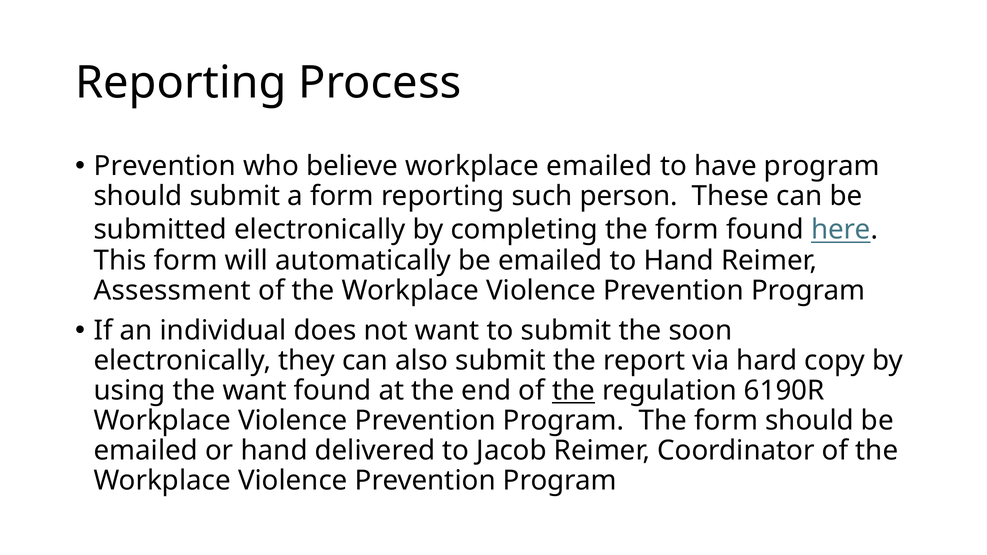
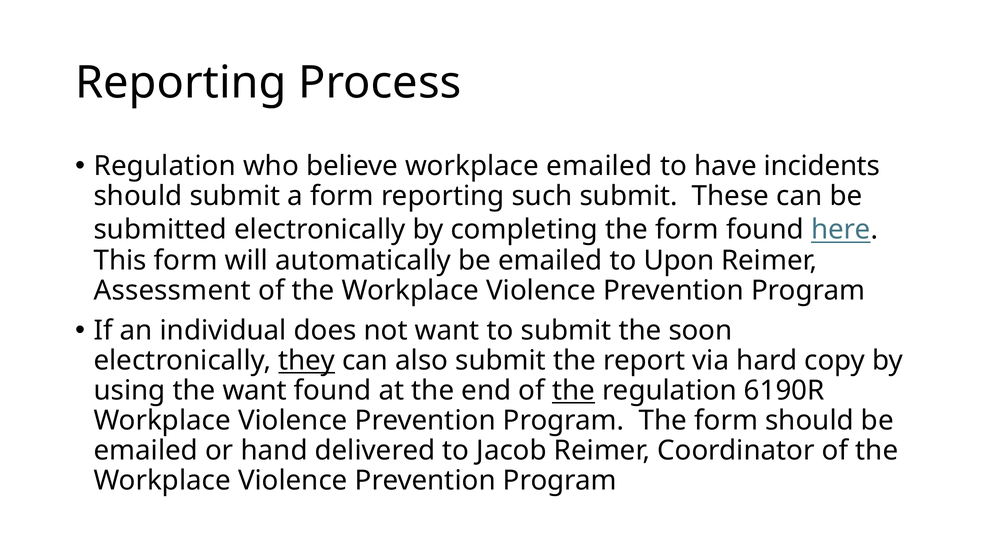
Prevention: Prevention -> Regulation (165, 166)
have program: program -> incidents (822, 166)
such person: person -> submit (629, 196)
to Hand: Hand -> Upon (679, 260)
they underline: none -> present (307, 361)
